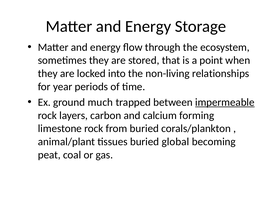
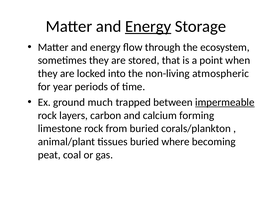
Energy underline: none -> present (148, 26)
relationships: relationships -> atmospheric (221, 74)
global: global -> where (176, 142)
